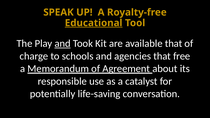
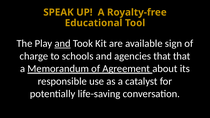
Educational underline: present -> none (94, 23)
available that: that -> sign (174, 44)
that free: free -> that (182, 56)
